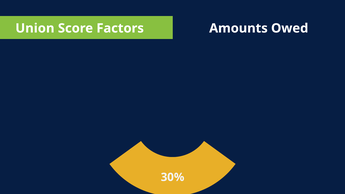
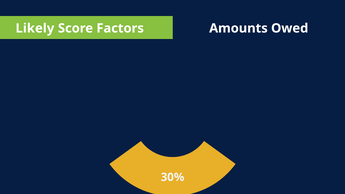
Union: Union -> Likely (35, 28)
